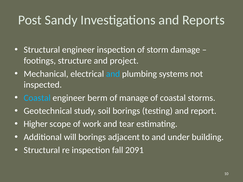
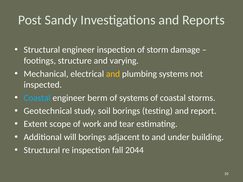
project: project -> varying (124, 61)
and colour: light blue -> yellow (113, 74)
of manage: manage -> systems (134, 98)
Higher: Higher -> Extent (36, 124)
2091: 2091 -> 2044 (134, 150)
